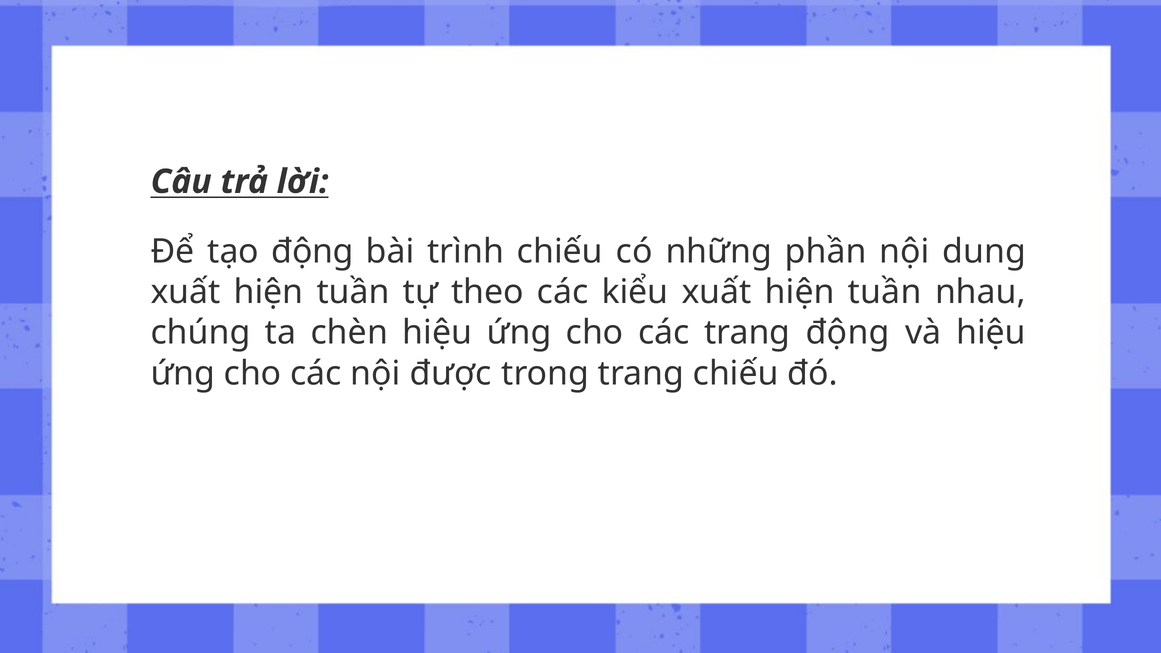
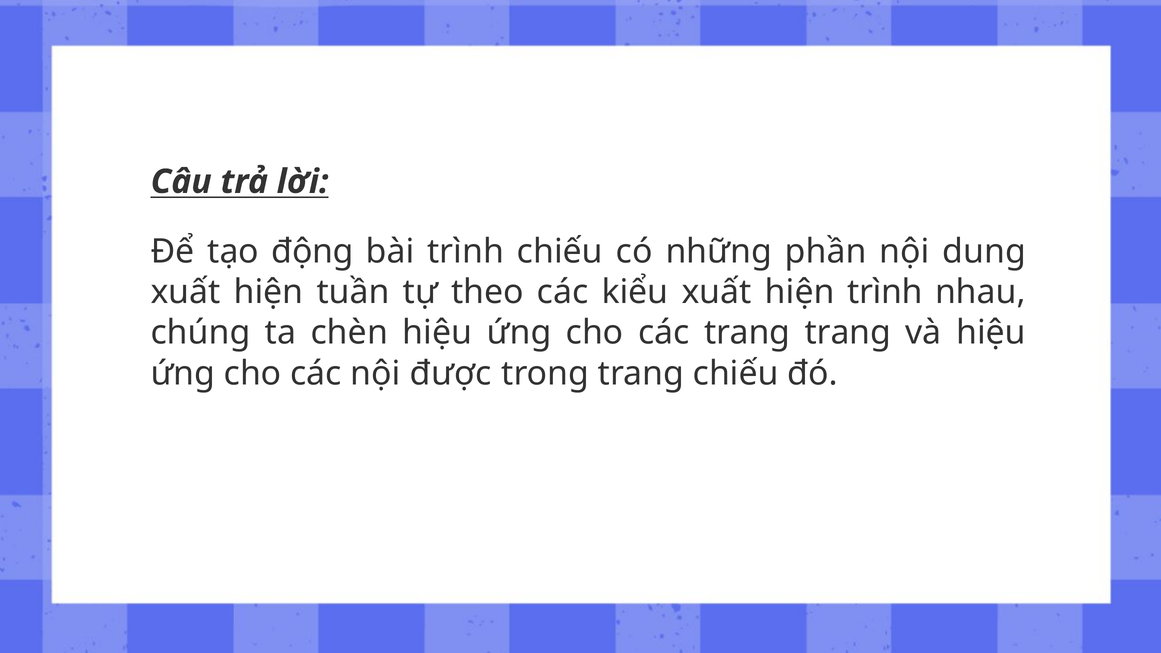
kiểu xuất hiện tuần: tuần -> trình (885, 292)
trang động: động -> trang (848, 333)
